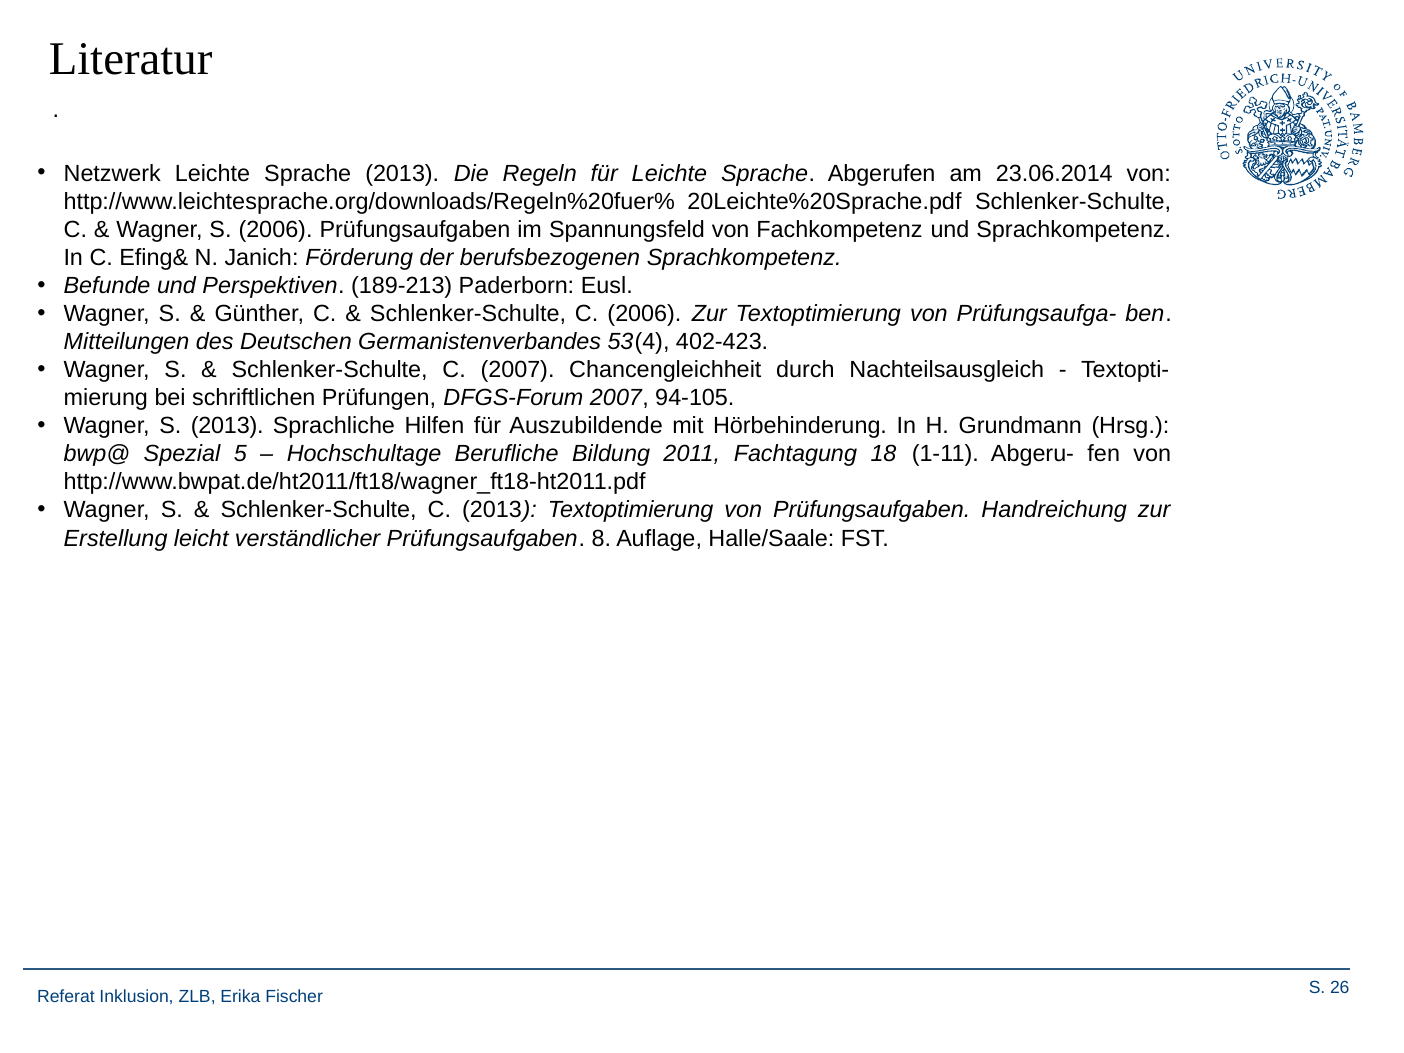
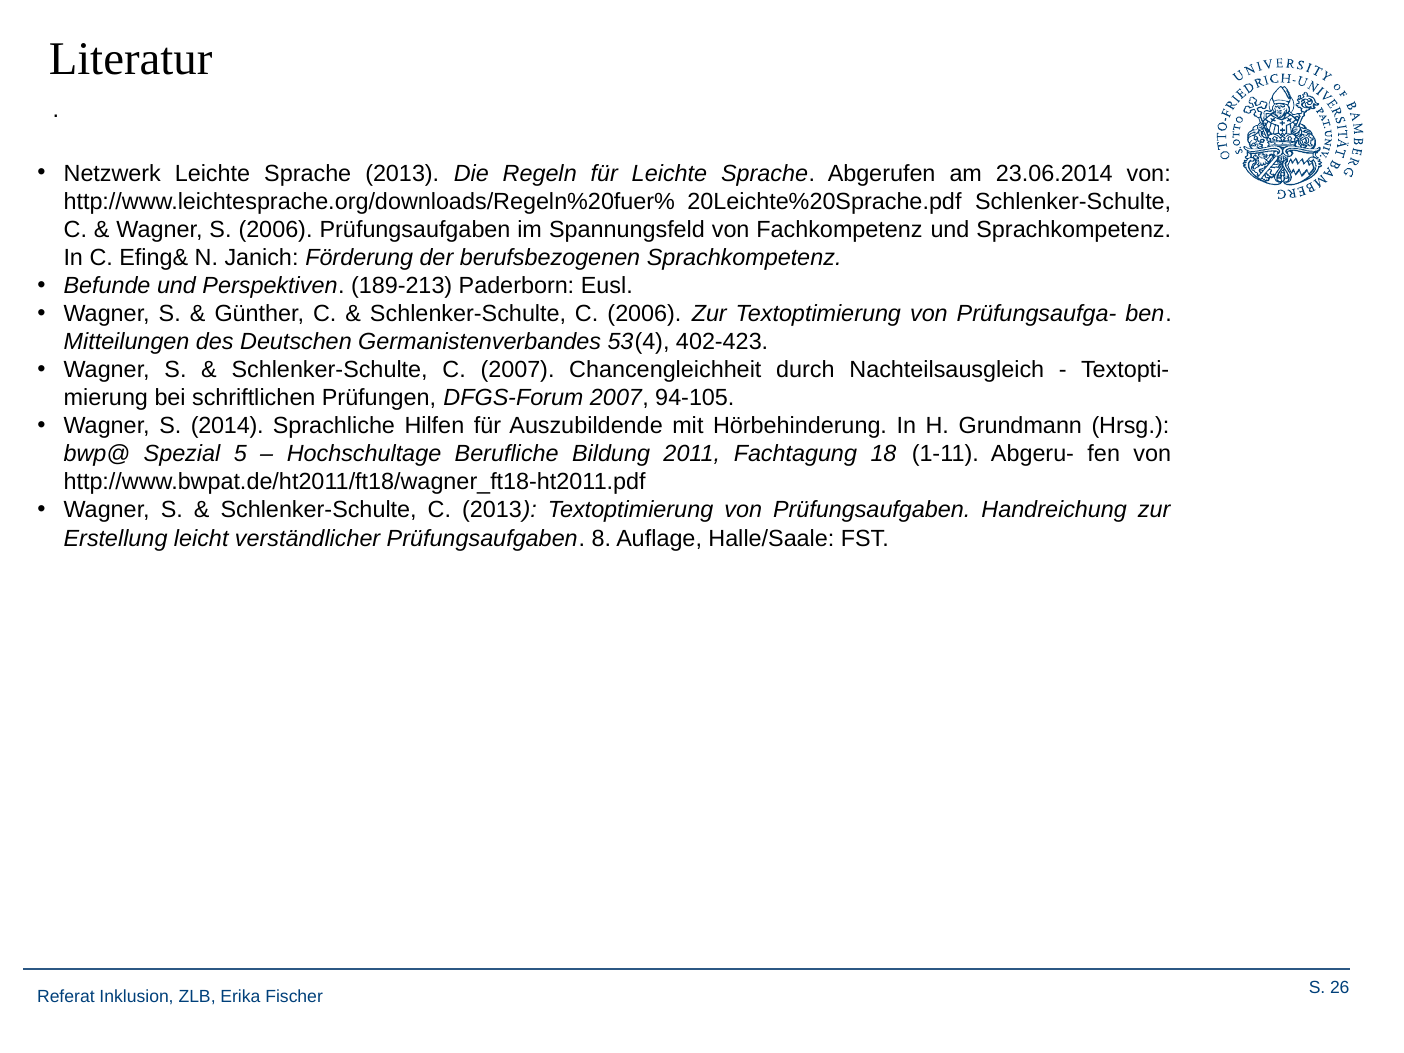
S 2013: 2013 -> 2014 (227, 426)
